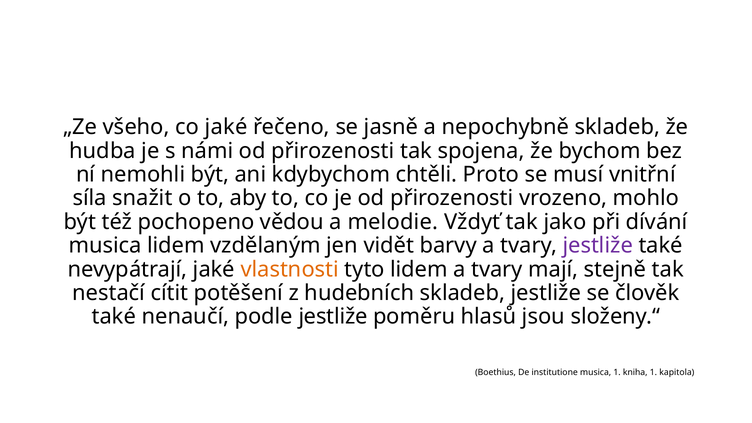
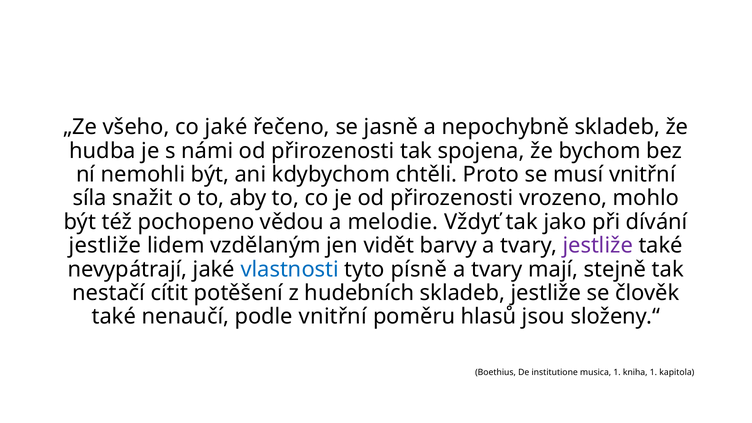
musica: musica -> jestliže (105, 246)
vlastnosti colour: orange -> blue (290, 269)
tyto lidem: lidem -> písně (419, 269)
podle jestliže: jestliže -> vnitřní (333, 317)
